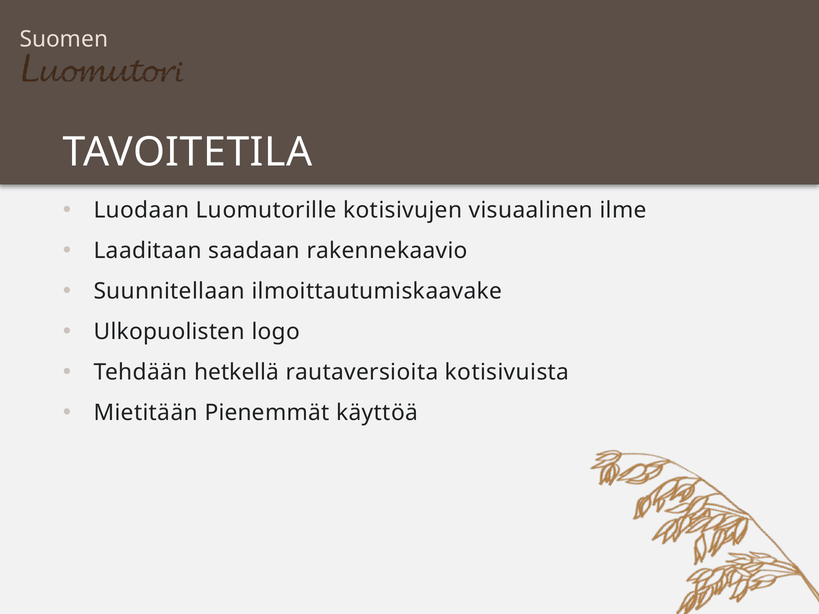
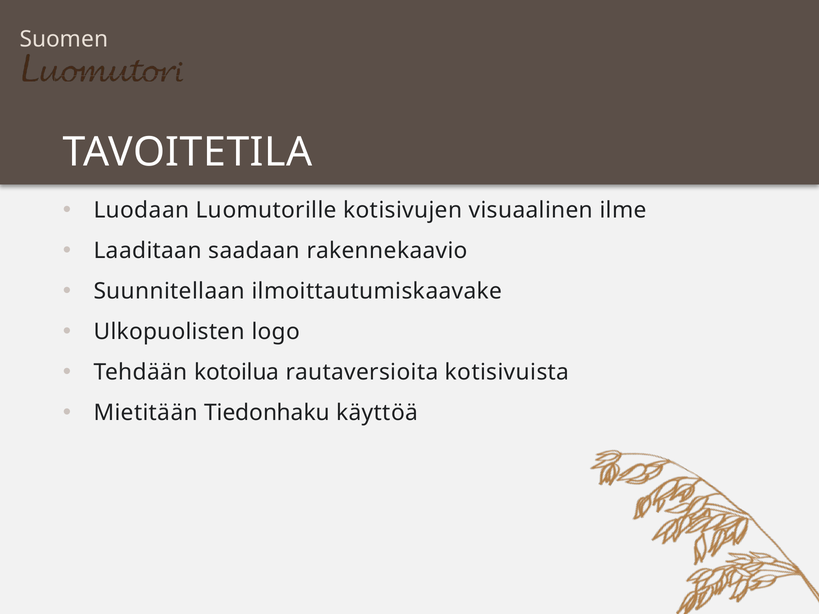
hetkellä: hetkellä -> kotoilua (237, 373)
Pienemmät: Pienemmät -> Tiedonhaku (267, 413)
